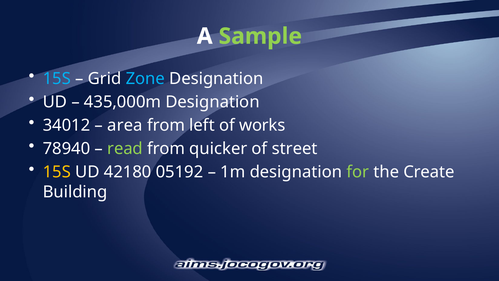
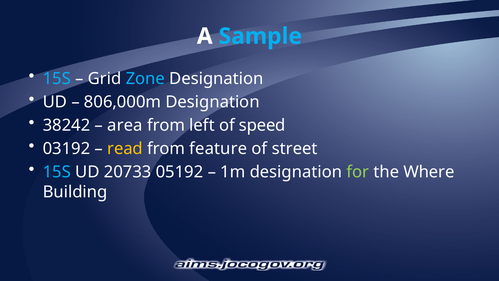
Sample colour: light green -> light blue (260, 36)
435,000m: 435,000m -> 806,000m (123, 102)
34012: 34012 -> 38242 (67, 125)
works: works -> speed (262, 125)
78940: 78940 -> 03192 (67, 148)
read colour: light green -> yellow (125, 148)
quicker: quicker -> feature (218, 148)
15S colour: yellow -> light blue (57, 172)
42180: 42180 -> 20733 (128, 172)
Create: Create -> Where (429, 172)
